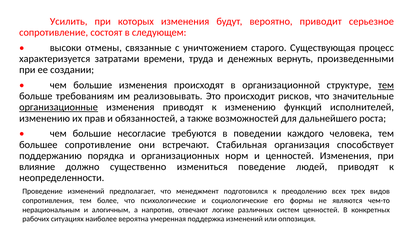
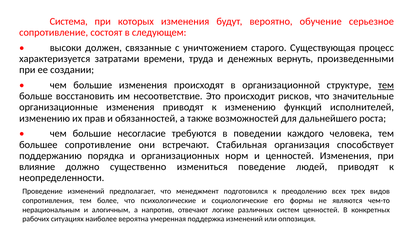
Усилить: Усилить -> Система (69, 22)
приводит: приводит -> обучение (321, 22)
отмены: отмены -> должен (104, 48)
требованиям: требованиям -> восстановить (85, 96)
реализовывать: реализовывать -> несоответствие (168, 96)
организационные underline: present -> none (59, 107)
